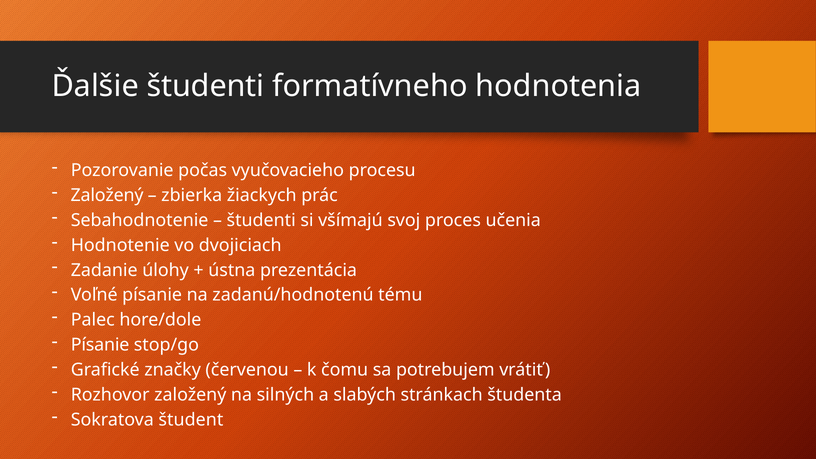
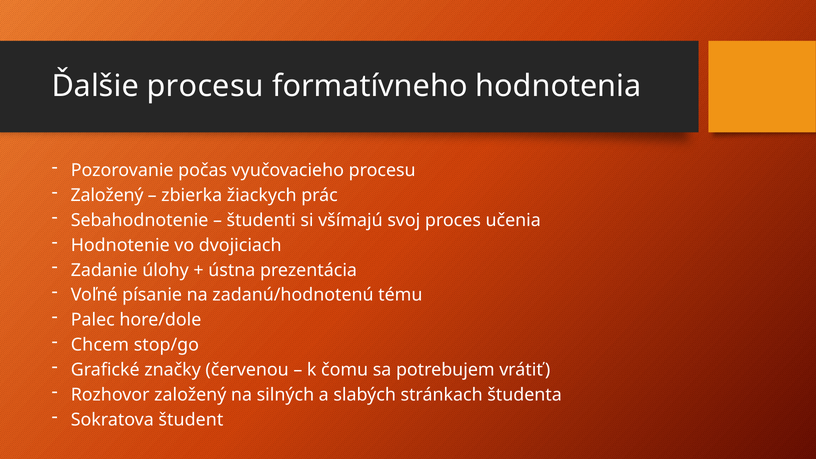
Ďalšie študenti: študenti -> procesu (205, 86)
Písanie: Písanie -> Chcem (100, 345)
